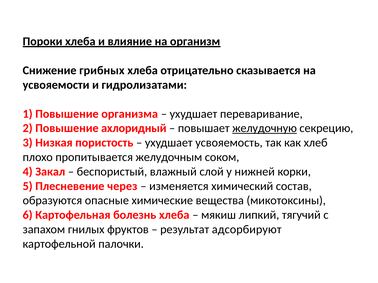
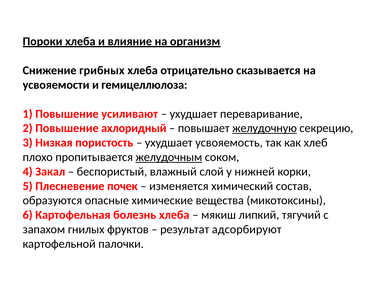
гидролизатами: гидролизатами -> гемицеллюлоза (144, 85)
организма: организма -> усиливают (130, 114)
желудочным underline: none -> present (169, 157)
через: через -> почек (122, 186)
